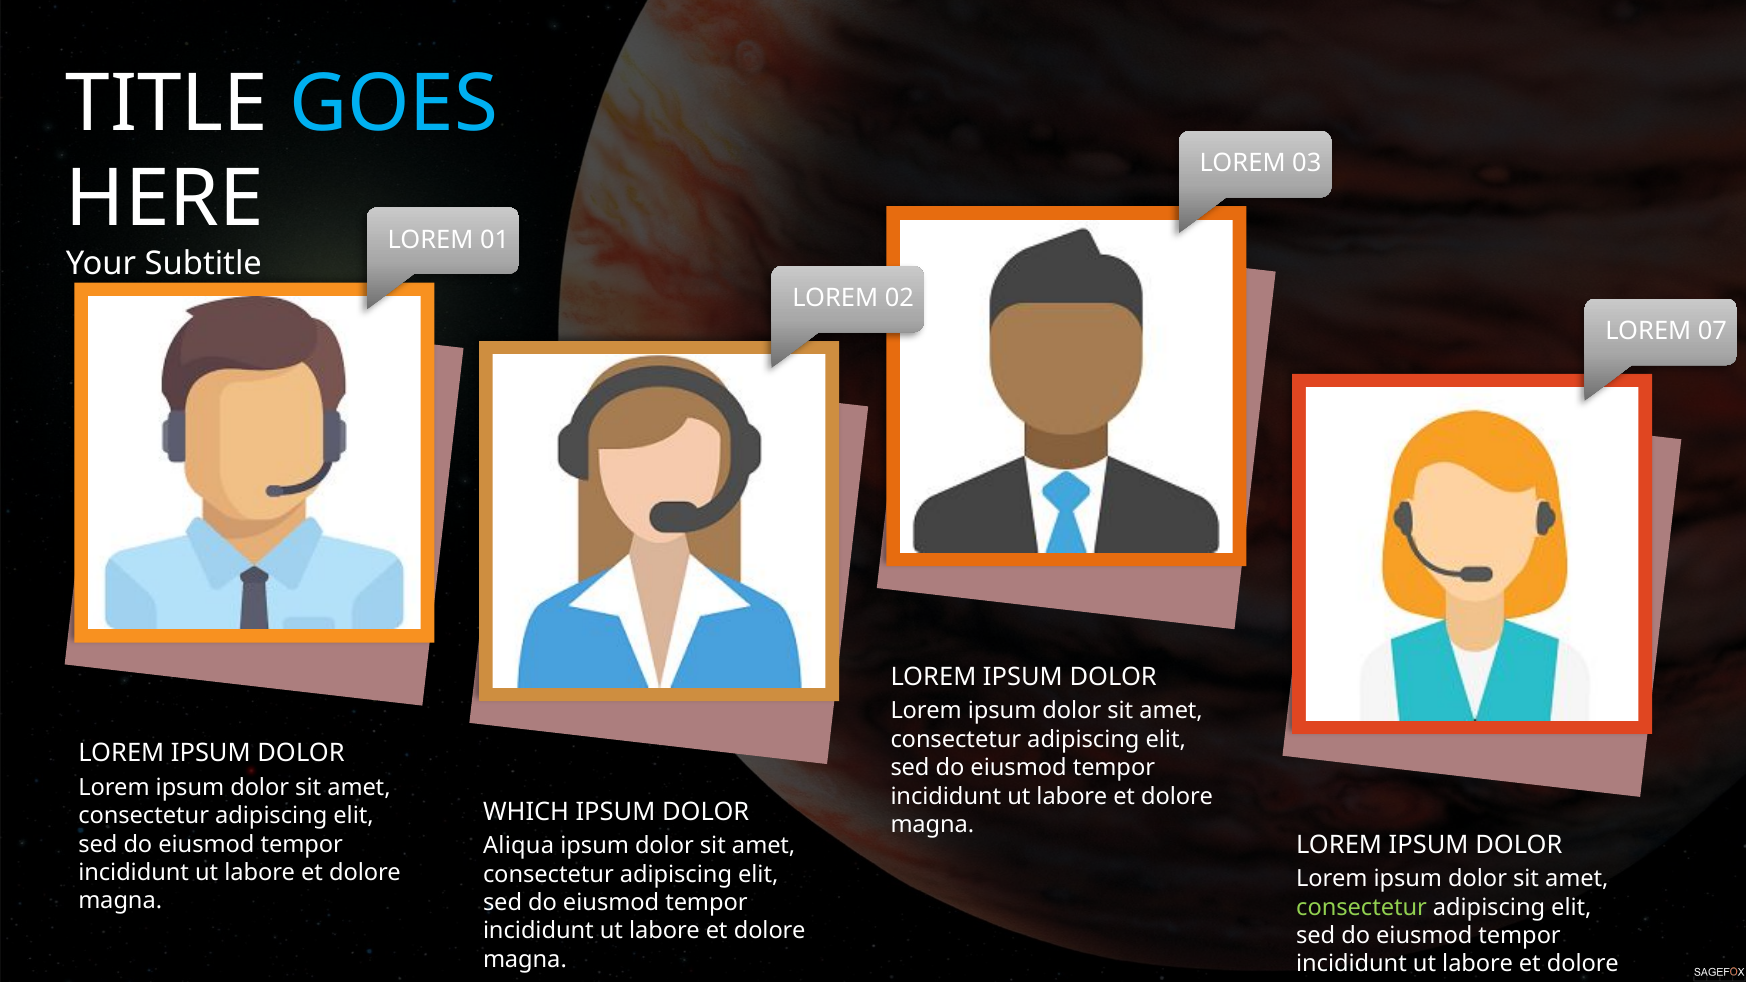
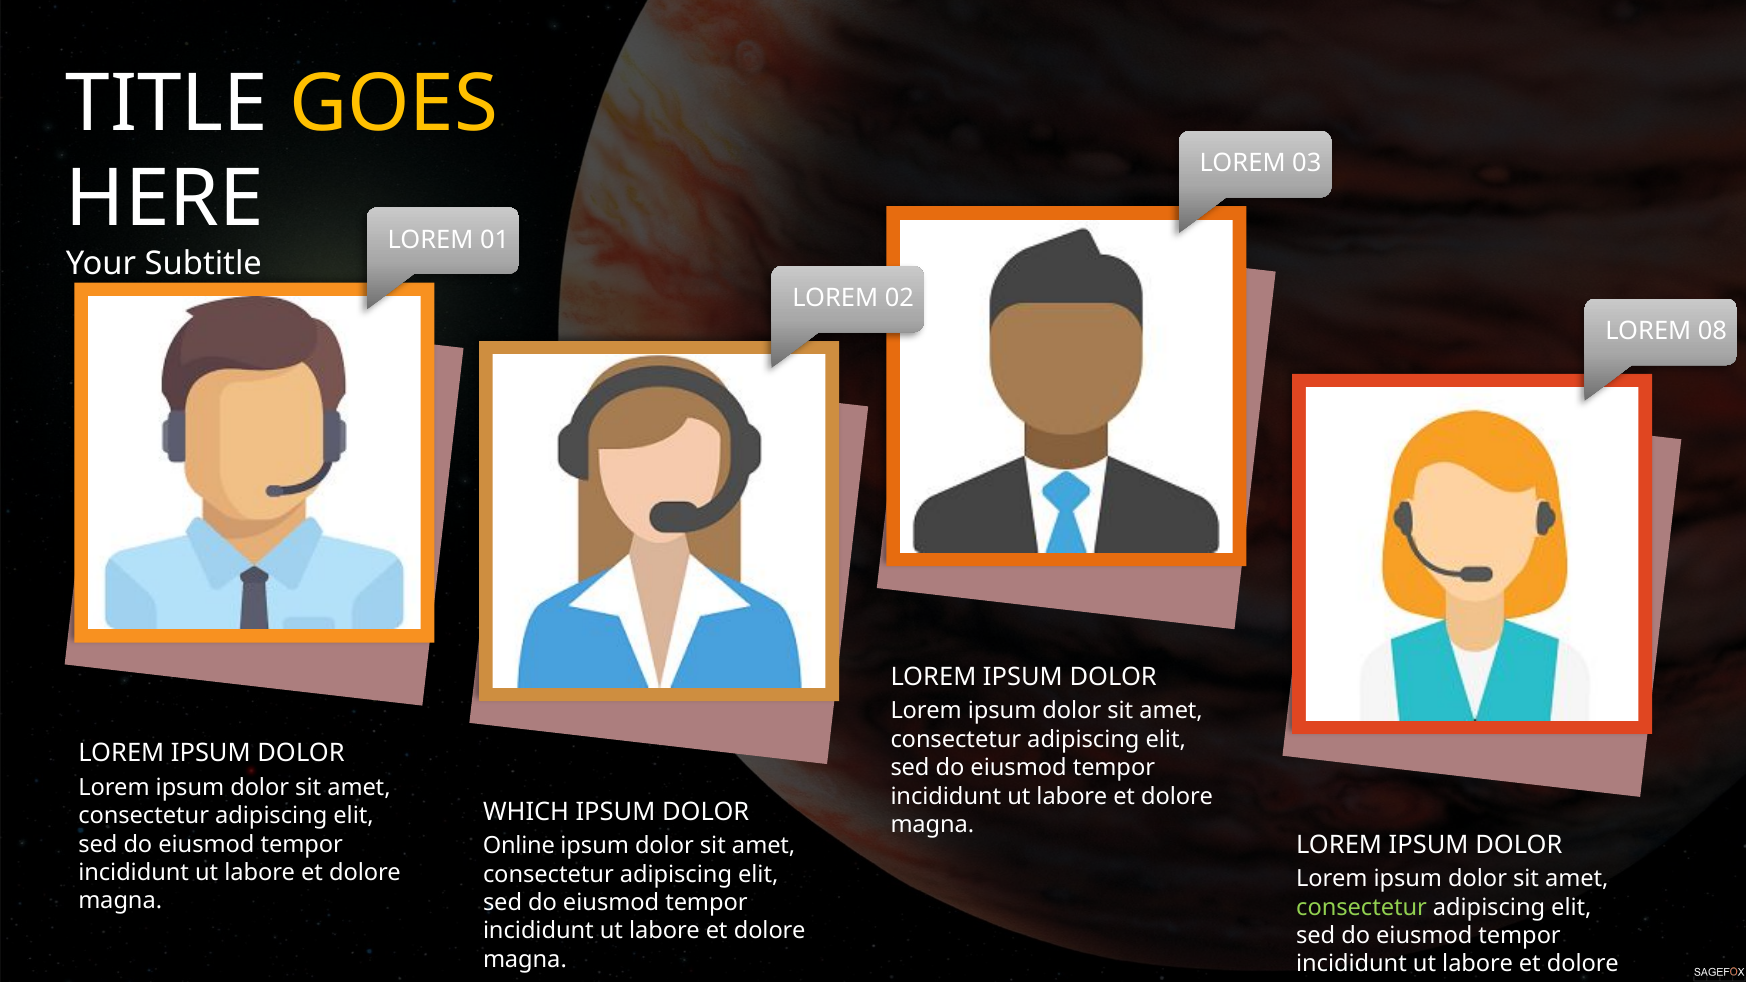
GOES colour: light blue -> yellow (394, 104)
07: 07 -> 08 (1712, 331)
Aliqua: Aliqua -> Online (519, 846)
